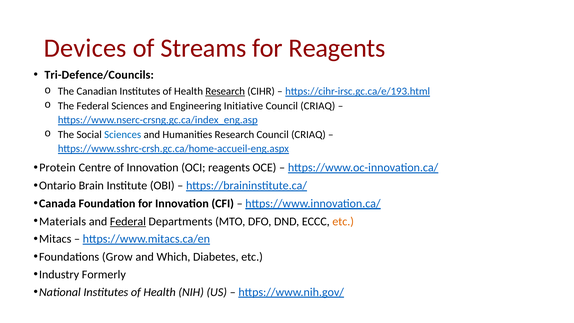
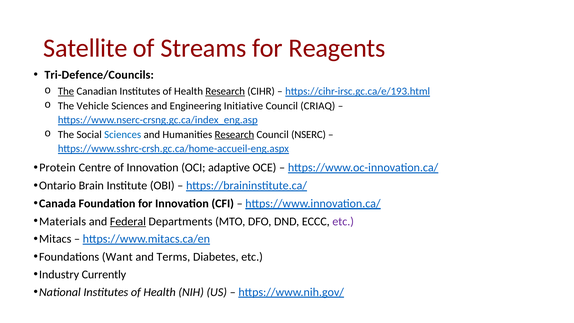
Devices: Devices -> Satellite (85, 48)
The underline: none -> present (66, 91)
The Federal: Federal -> Vehicle (93, 106)
Research underline: none -> present (234, 134)
CRIAQ: CRIAQ -> NSERC (309, 134)
OCI reagents: reagents -> adaptive (229, 168)
etc colour: orange -> purple (343, 221)
Grow: Grow -> Want (117, 257)
Which: Which -> Terms (173, 257)
Formerly: Formerly -> Currently (104, 274)
